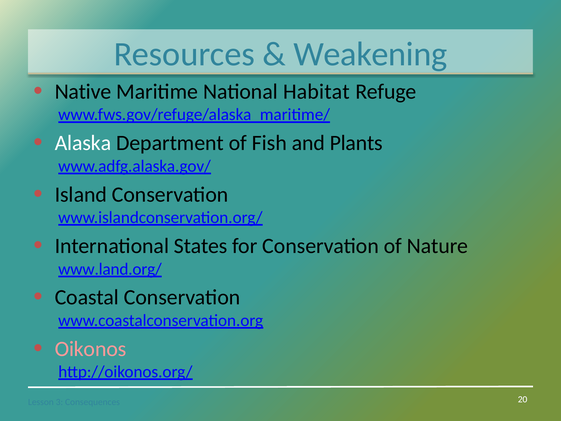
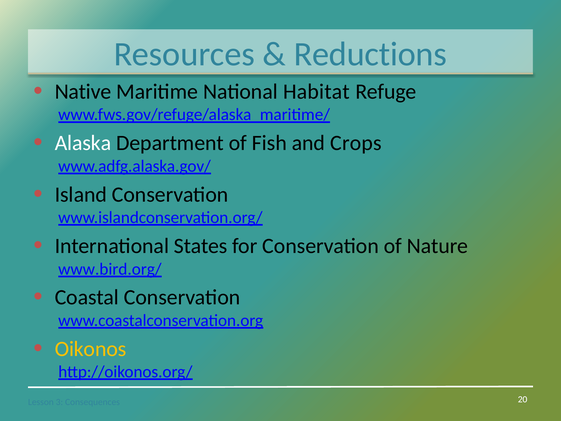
Weakening: Weakening -> Reductions (370, 54)
Plants: Plants -> Crops (356, 143)
www.land.org/: www.land.org/ -> www.bird.org/ (110, 269)
Oikonos colour: pink -> yellow (90, 349)
